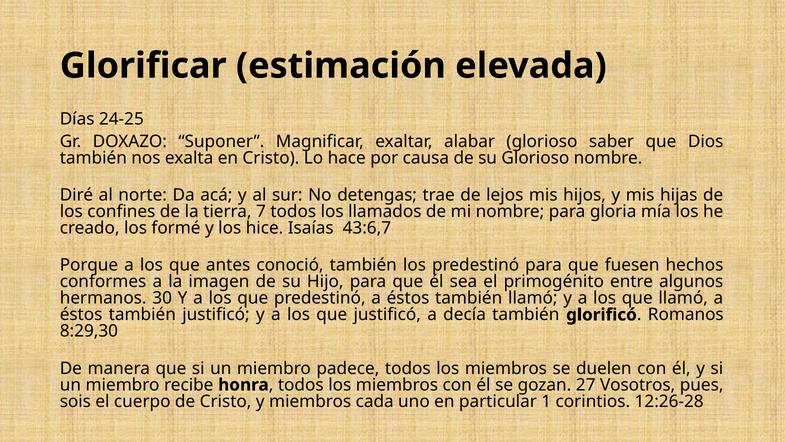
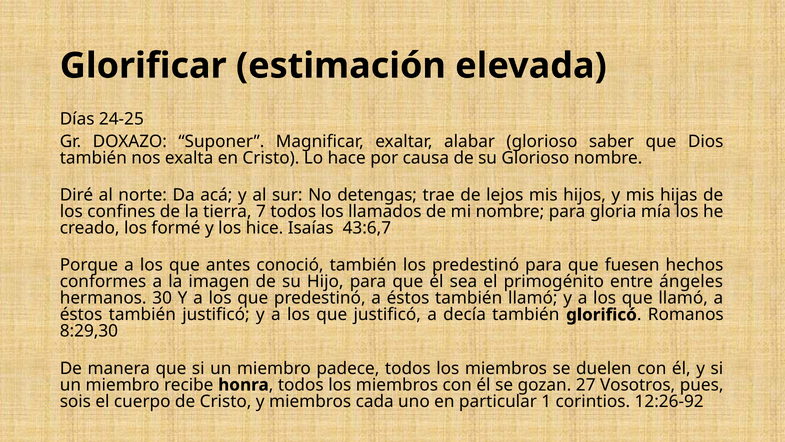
algunos: algunos -> ángeles (691, 282)
12:26-28: 12:26-28 -> 12:26-92 (669, 401)
